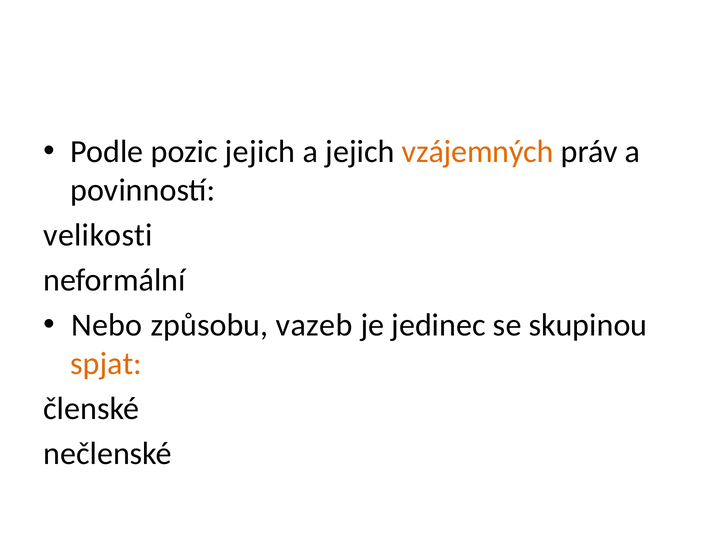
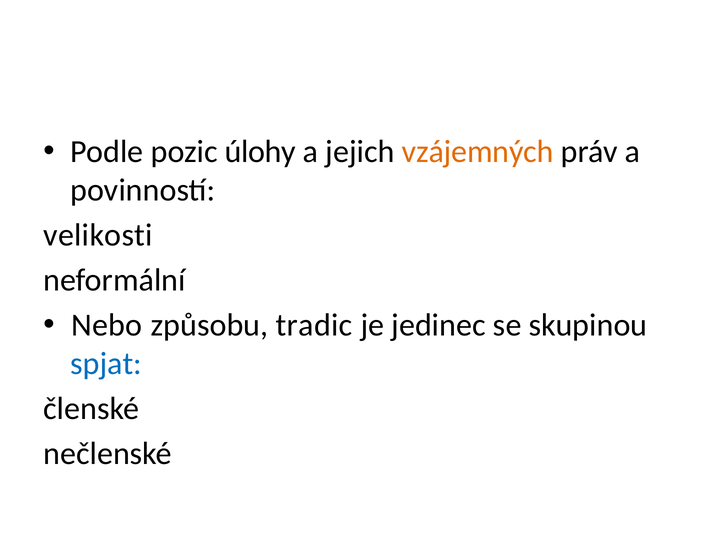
pozic jejich: jejich -> úlohy (260, 151)
vazeb: vazeb -> tradic (314, 325)
spjat colour: orange -> blue (106, 363)
